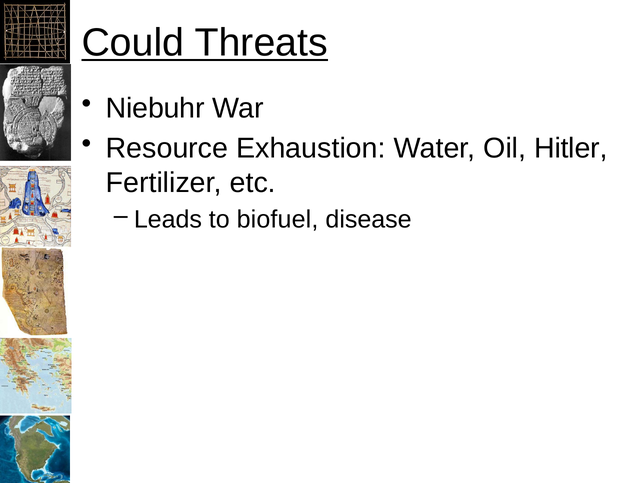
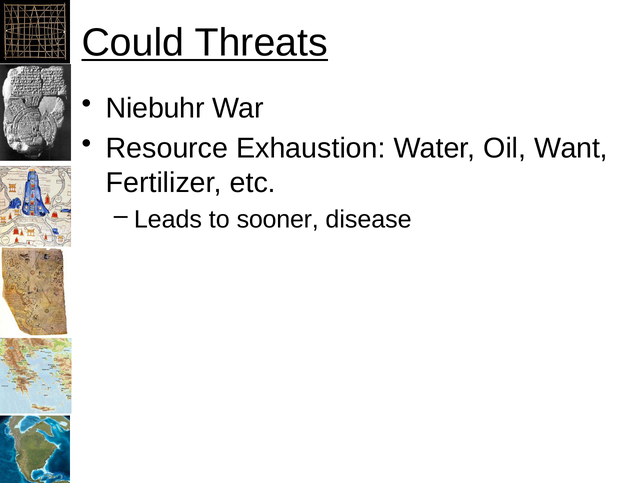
Hitler: Hitler -> Want (571, 148)
biofuel: biofuel -> sooner (278, 220)
